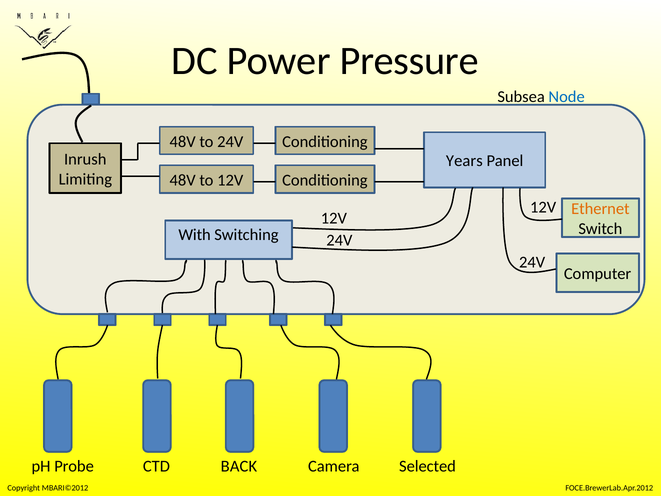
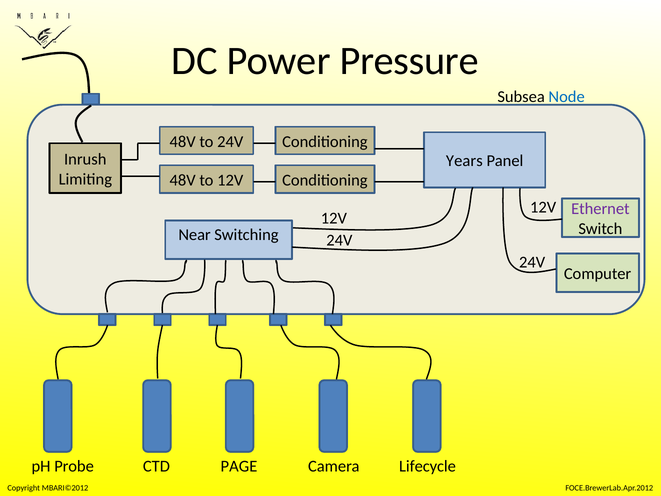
Ethernet colour: orange -> purple (600, 209)
With: With -> Near (195, 235)
BACK: BACK -> PAGE (239, 466)
Selected: Selected -> Lifecycle (427, 466)
